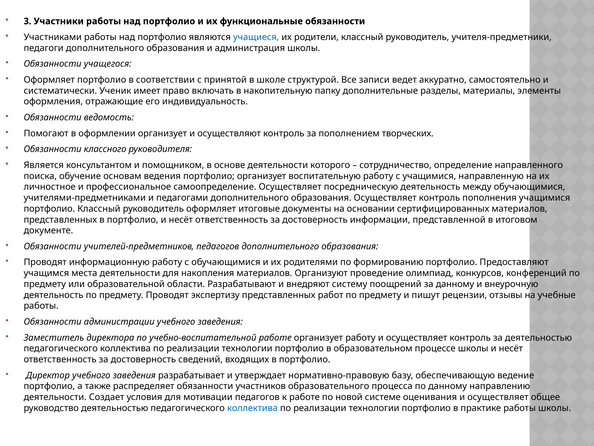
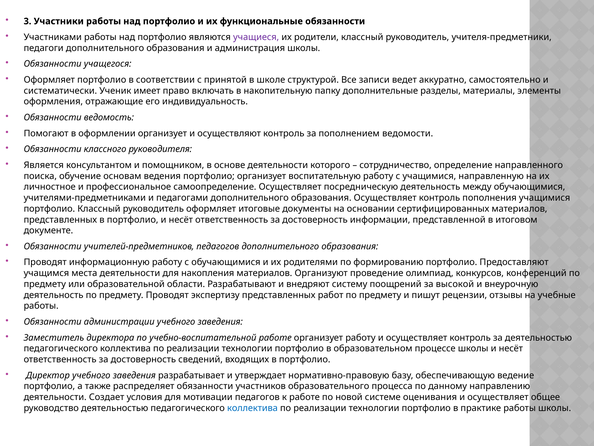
учащиеся colour: blue -> purple (256, 37)
творческих: творческих -> ведомости (408, 133)
за данному: данному -> высокой (455, 284)
